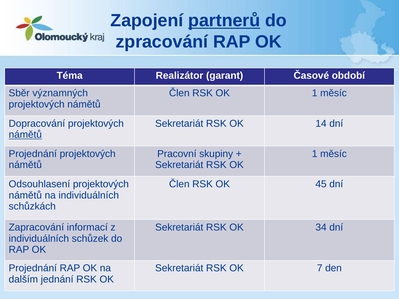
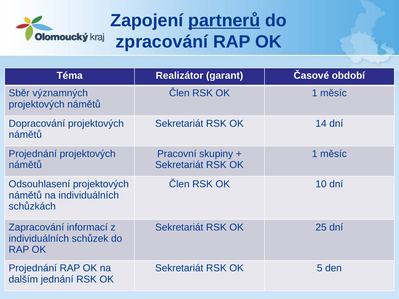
námětů underline: present -> none (25, 135)
45: 45 -> 10 (321, 184)
34: 34 -> 25 (321, 228)
OK 7: 7 -> 5 (320, 268)
